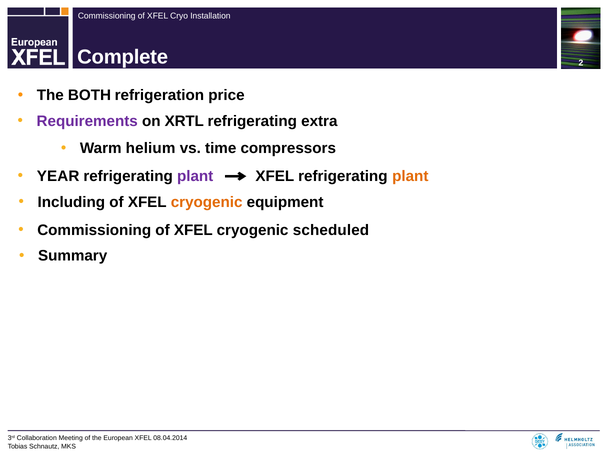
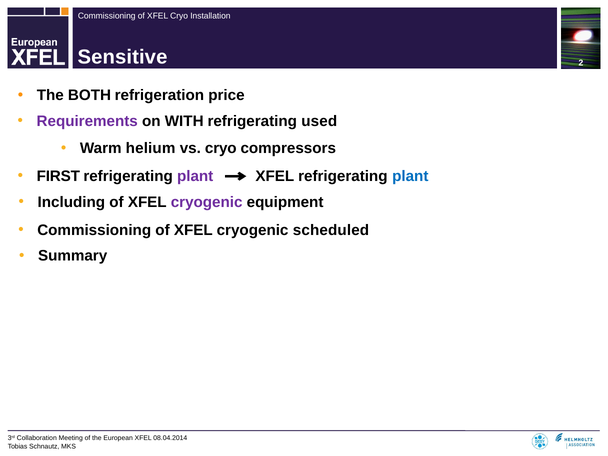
Complete: Complete -> Sensitive (122, 57)
XRTL: XRTL -> WITH (184, 121)
extra: extra -> used (319, 121)
vs time: time -> cryo (221, 148)
YEAR: YEAR -> FIRST (58, 176)
plant colour: orange -> blue (410, 176)
cryogenic colour: orange -> purple (207, 202)
